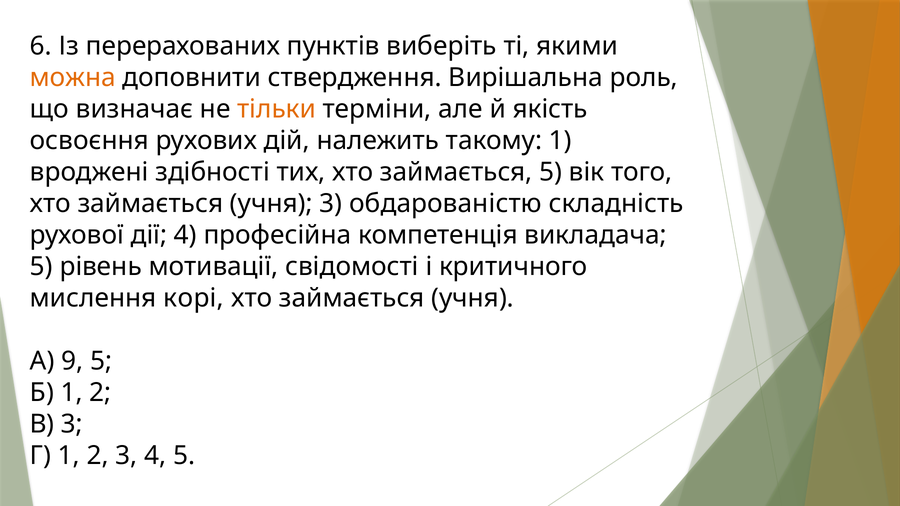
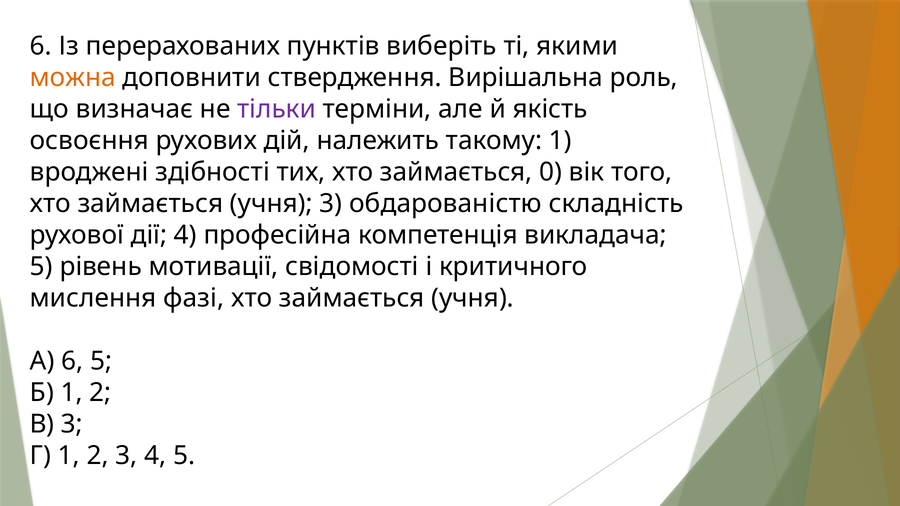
тільки colour: orange -> purple (277, 109)
займається 5: 5 -> 0 (551, 172)
корі: корі -> фазі (194, 298)
А 9: 9 -> 6 (72, 361)
